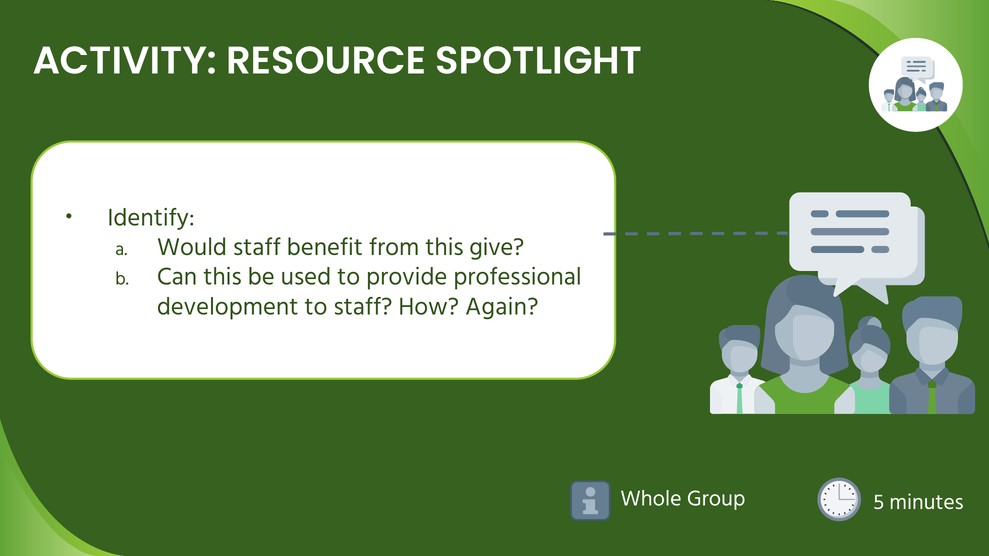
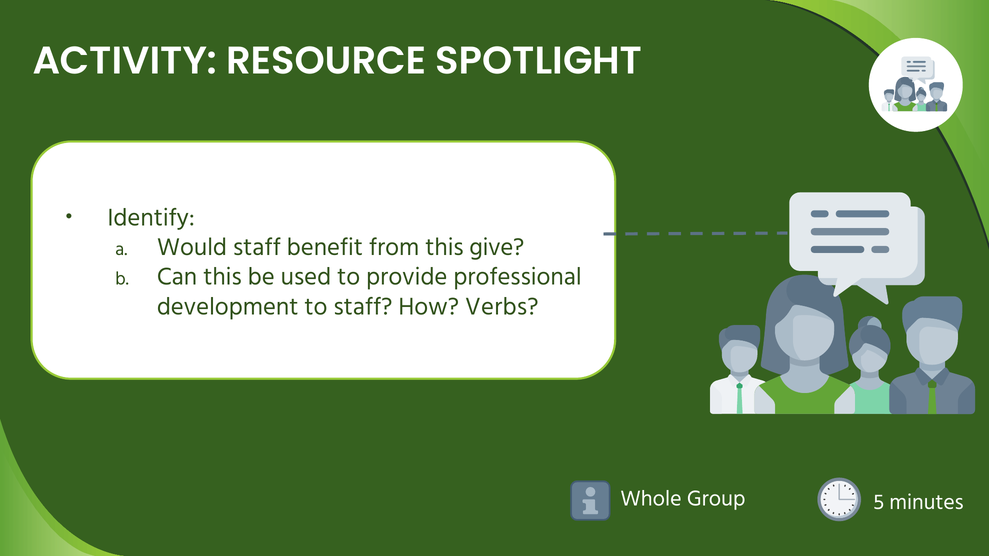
Again: Again -> Verbs (502, 307)
